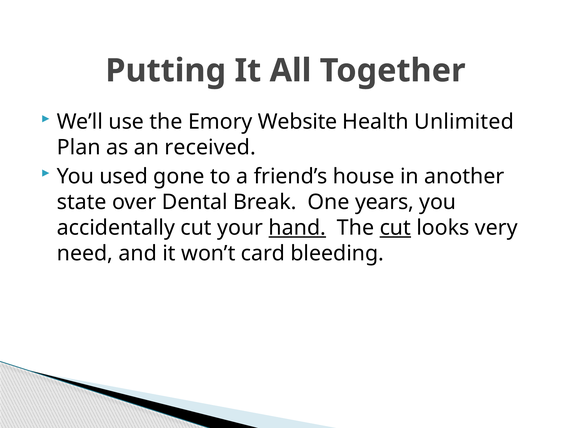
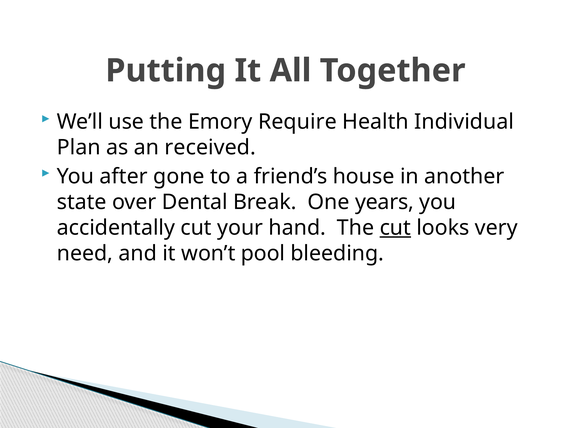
Website: Website -> Require (297, 122)
Unlimited: Unlimited -> Individual (464, 122)
used: used -> after (124, 176)
hand underline: present -> none (297, 227)
card: card -> pool (263, 253)
